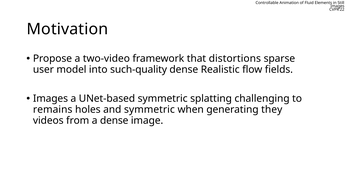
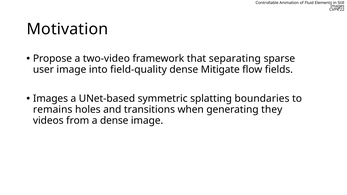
distortions: distortions -> separating (235, 59)
user model: model -> image (71, 70)
such-quality: such-quality -> field-quality (139, 70)
Realistic: Realistic -> Mitigate (220, 70)
challenging: challenging -> boundaries (262, 99)
and symmetric: symmetric -> transitions (149, 110)
